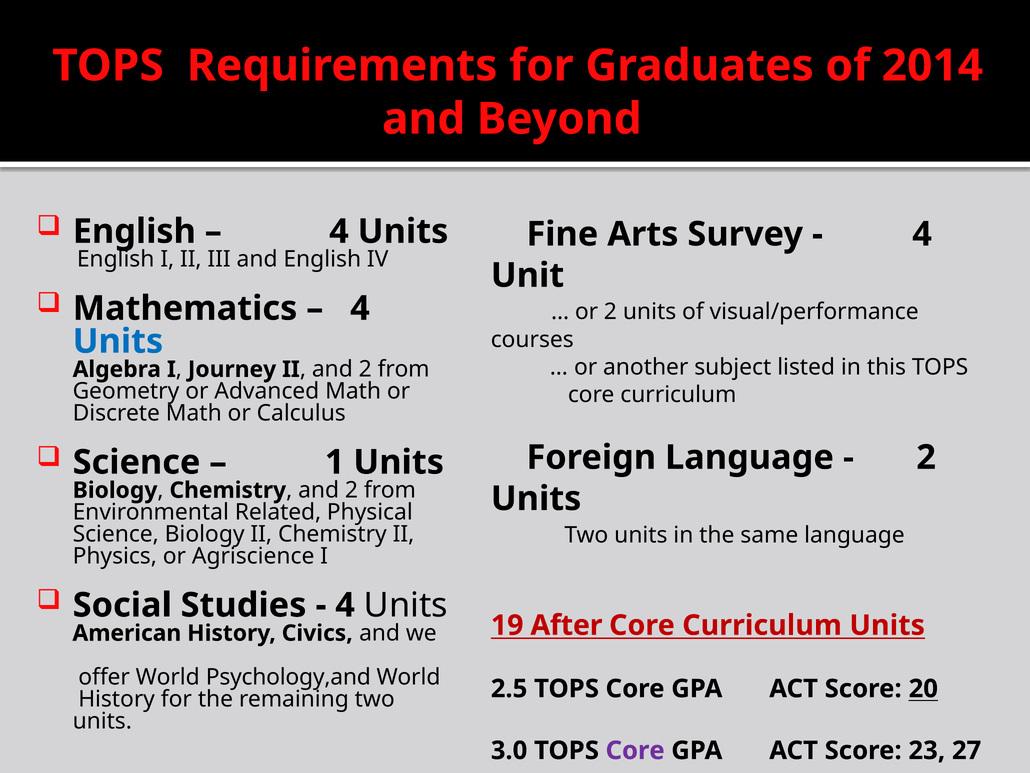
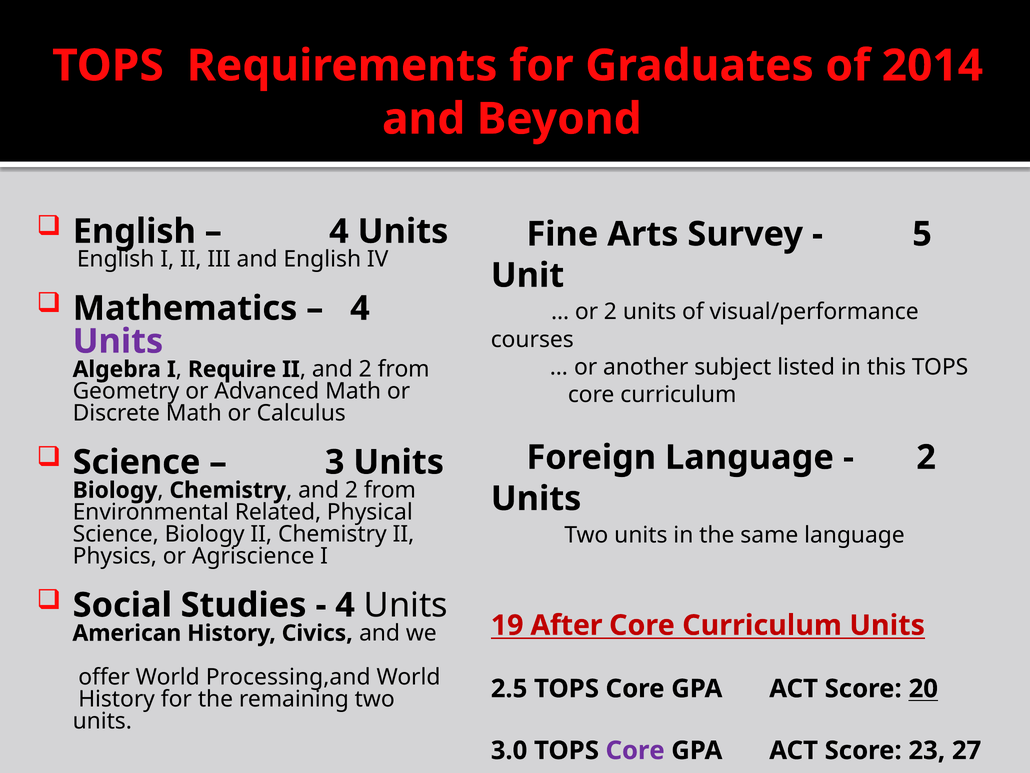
4: 4 -> 5 (922, 234)
Units colour: blue -> purple (118, 341)
Journey: Journey -> Require (232, 369)
1: 1 -> 3 (335, 462)
Psychology,and: Psychology,and -> Processing,and (288, 677)
